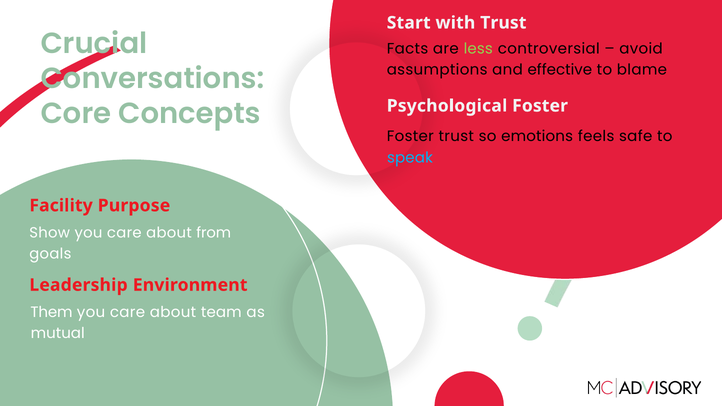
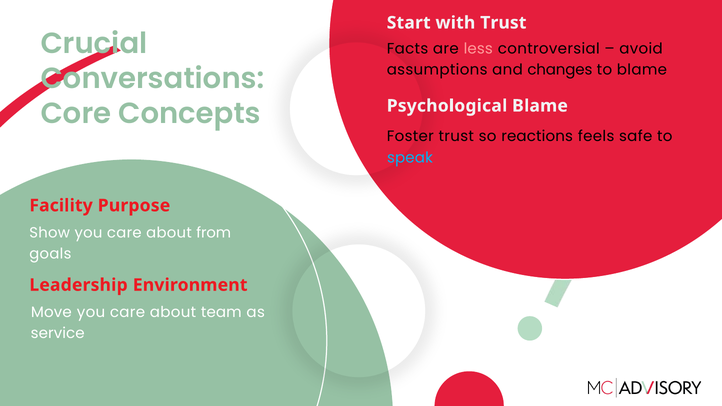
less colour: light green -> pink (478, 49)
effective: effective -> changes (560, 70)
Psychological Foster: Foster -> Blame (540, 106)
emotions: emotions -> reactions (537, 137)
Them: Them -> Move (51, 313)
mutual: mutual -> service (58, 334)
